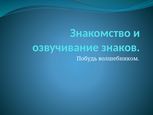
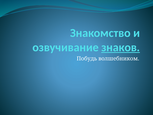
знаков underline: none -> present (121, 47)
